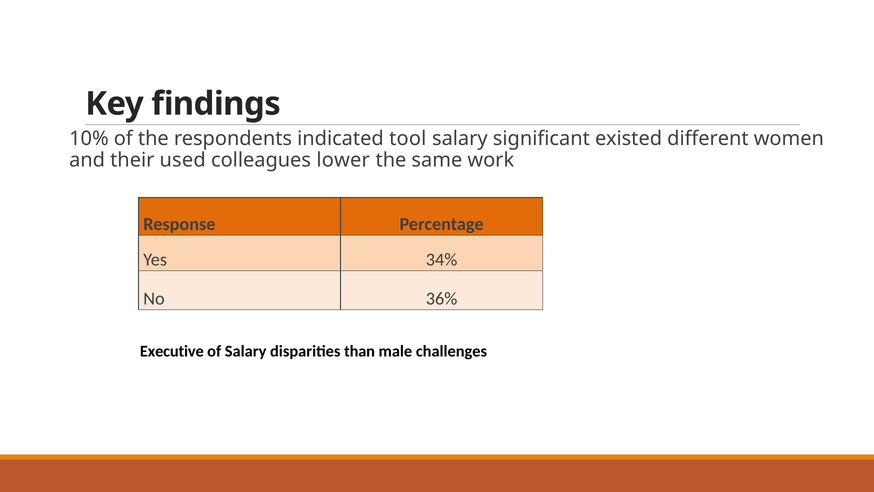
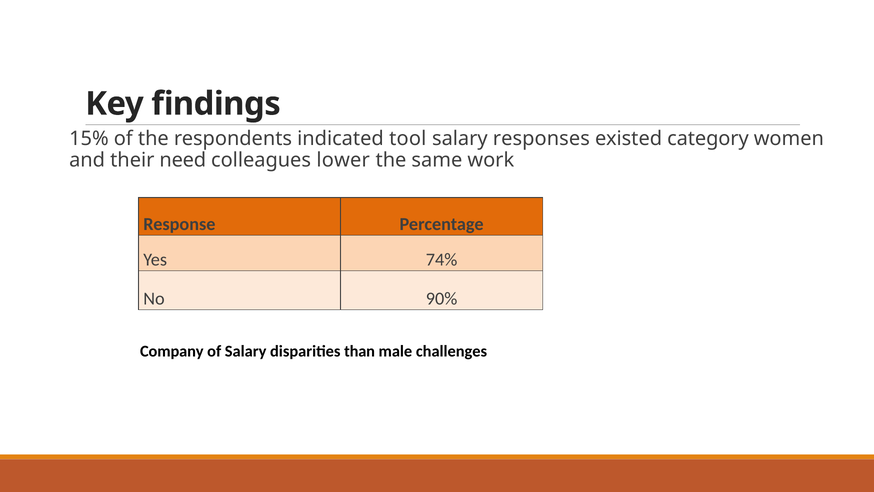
10%: 10% -> 15% (89, 139)
significant: significant -> responses (541, 139)
different: different -> category (708, 139)
used: used -> need (183, 160)
34%: 34% -> 74% (442, 260)
36%: 36% -> 90% (442, 298)
Executive: Executive -> Company (172, 351)
